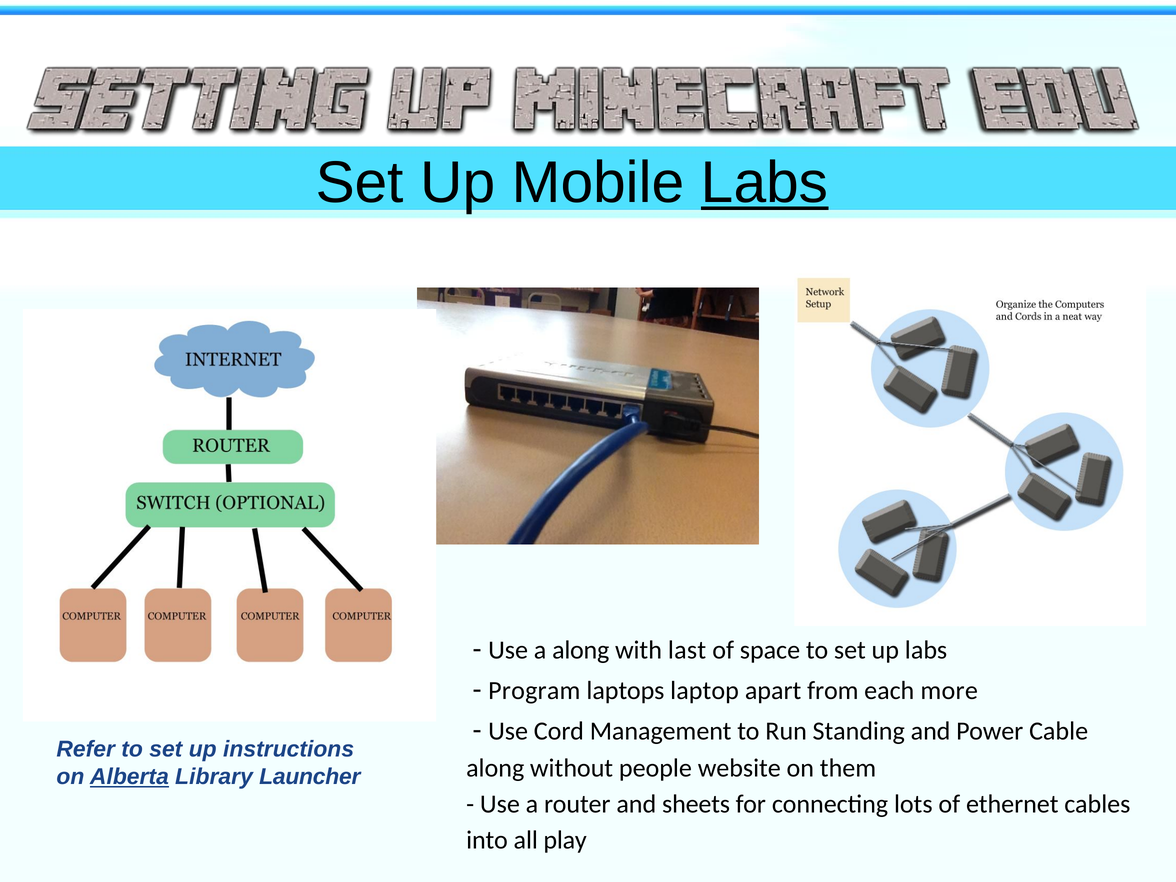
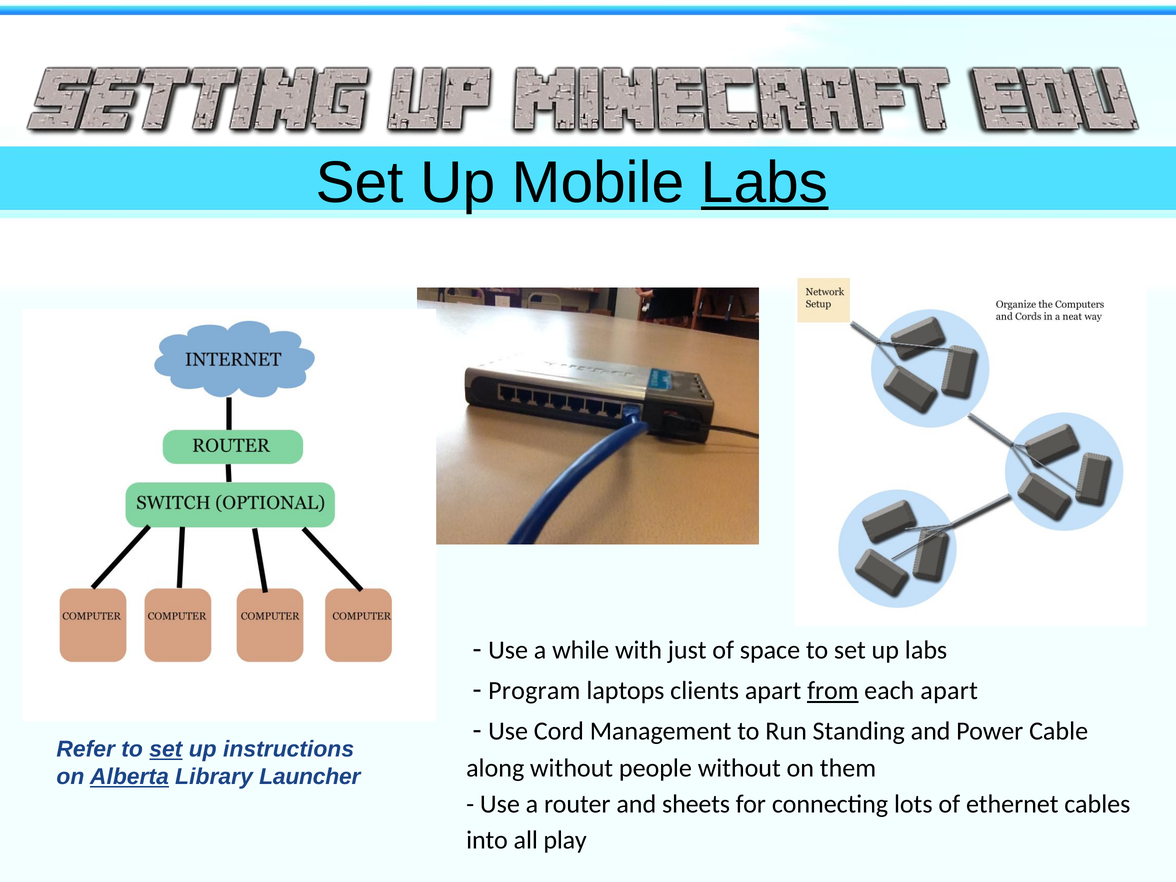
a along: along -> while (581, 650)
last: last -> just (687, 650)
laptop: laptop -> clients (705, 691)
from underline: none -> present (833, 691)
each more: more -> apart (949, 691)
set underline: none -> present (166, 749)
people website: website -> without (739, 768)
